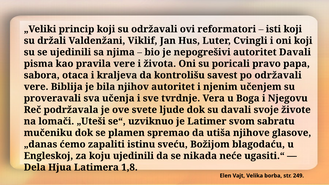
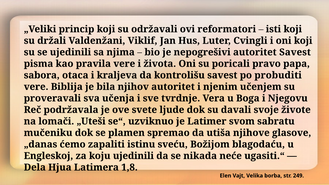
autoritet Davali: Davali -> Savest (295, 52)
po održavali: održavali -> probuditi (278, 75)
